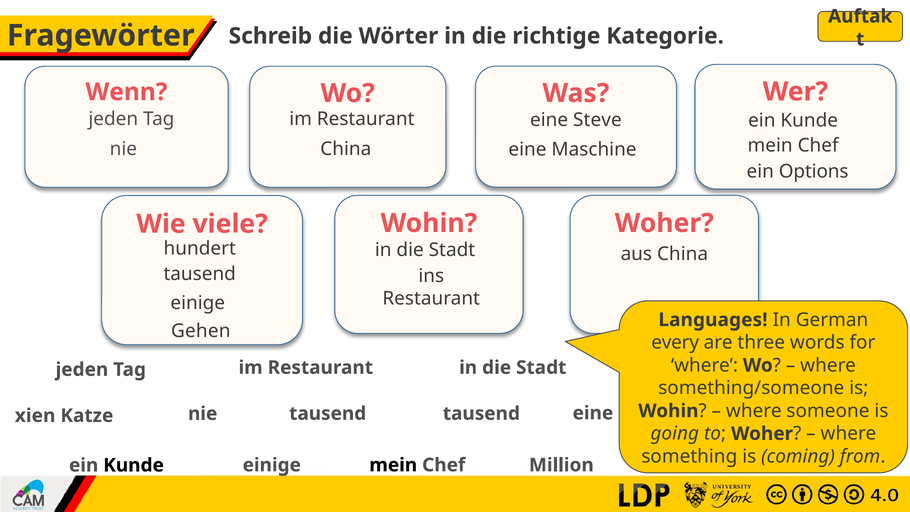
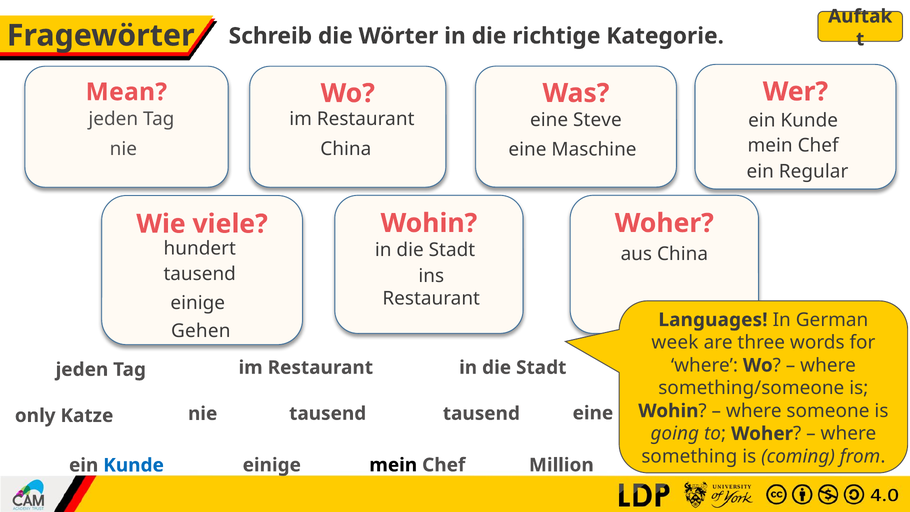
Wenn: Wenn -> Mean (126, 92)
Options: Options -> Regular (814, 171)
every: every -> week (675, 343)
xien: xien -> only (35, 416)
Kunde colour: black -> blue (134, 465)
